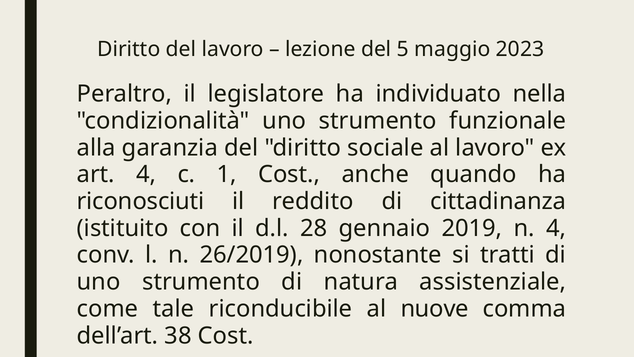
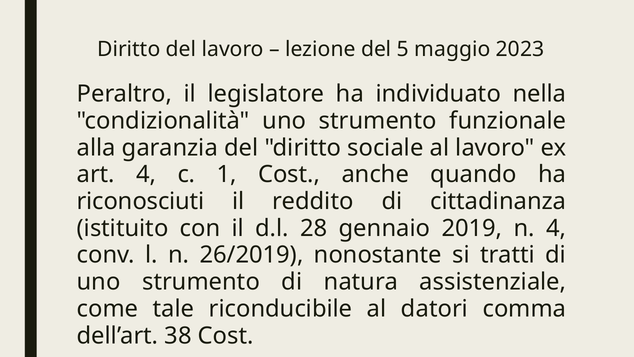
nuove: nuove -> datori (435, 308)
